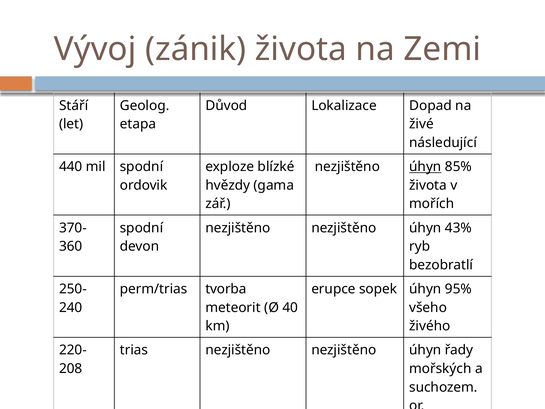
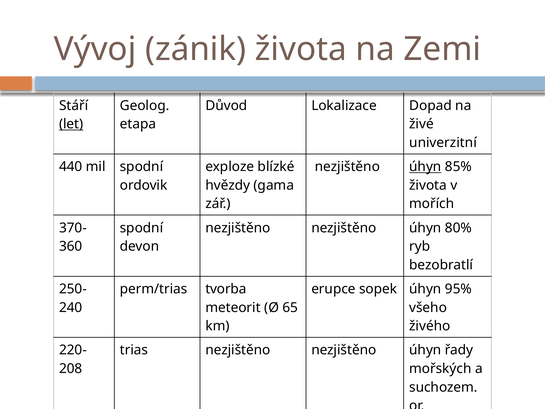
let underline: none -> present (71, 124)
následující: následující -> univerzitní (443, 143)
43%: 43% -> 80% (458, 228)
40: 40 -> 65 (290, 307)
